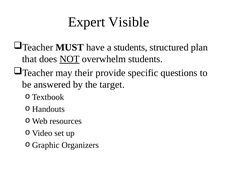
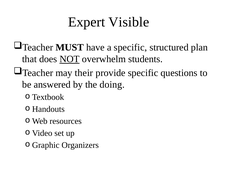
a students: students -> specific (130, 47)
target: target -> doing (112, 85)
